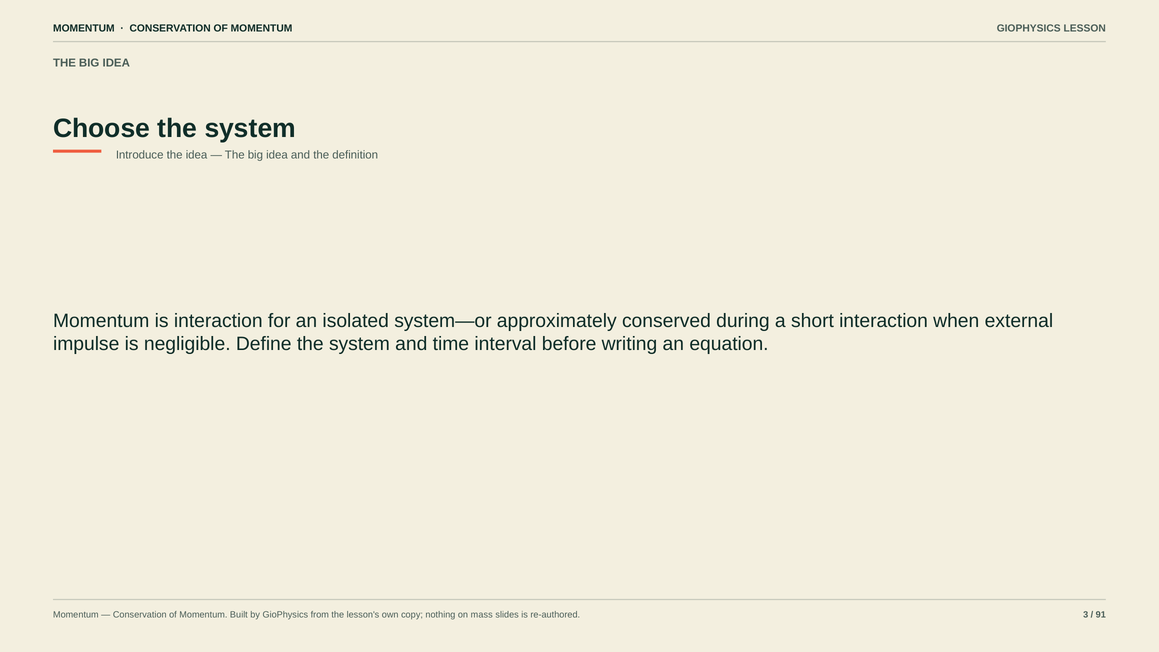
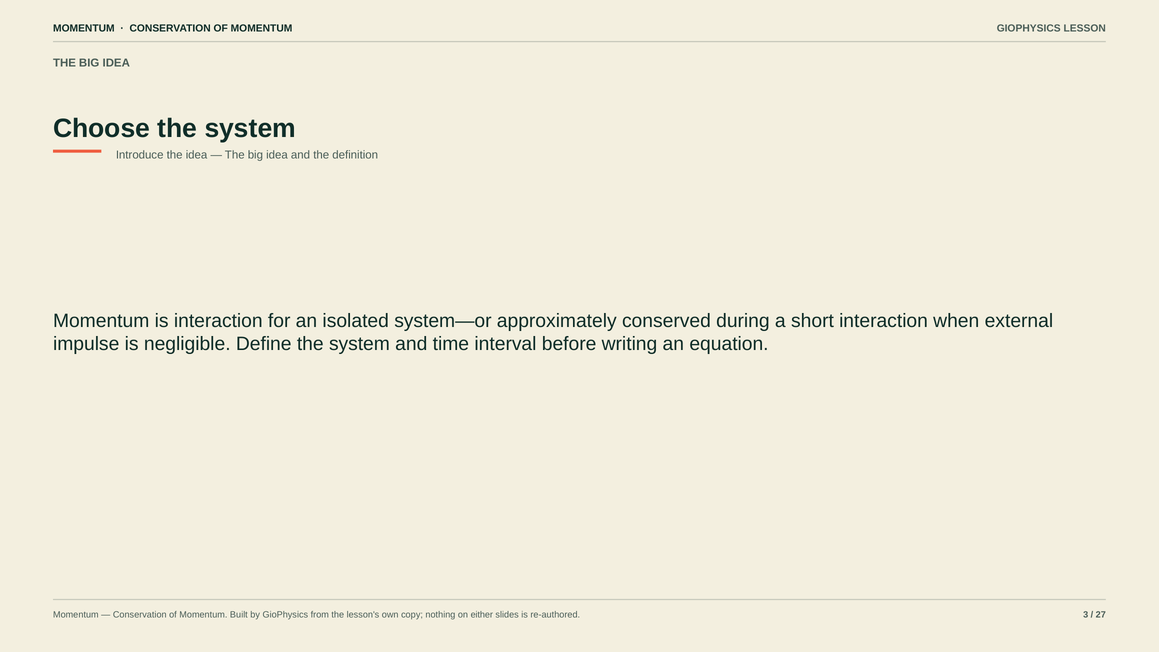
mass: mass -> either (482, 615)
91: 91 -> 27 (1101, 615)
